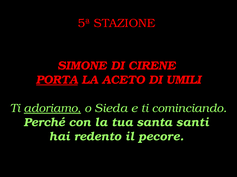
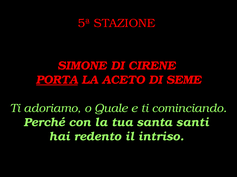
UMILI: UMILI -> SEME (184, 80)
adoriamo underline: present -> none (52, 109)
Sieda: Sieda -> Quale (111, 109)
pecore: pecore -> intriso (161, 137)
